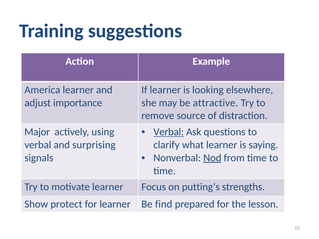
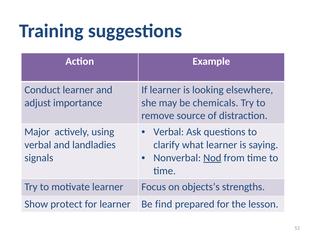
America: America -> Conduct (42, 90)
attractive: attractive -> chemicals (216, 103)
Verbal underline: present -> none (169, 132)
surprising: surprising -> landladies (94, 145)
putting’s: putting’s -> objects’s (201, 187)
